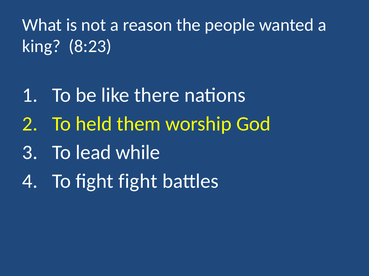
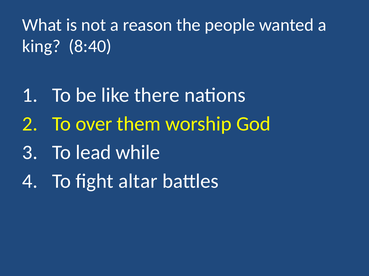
8:23: 8:23 -> 8:40 (90, 46)
held: held -> over (94, 124)
fight fight: fight -> altar (138, 182)
